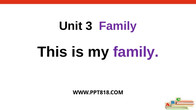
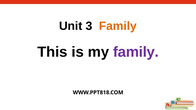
Family colour: purple -> orange (118, 26)
